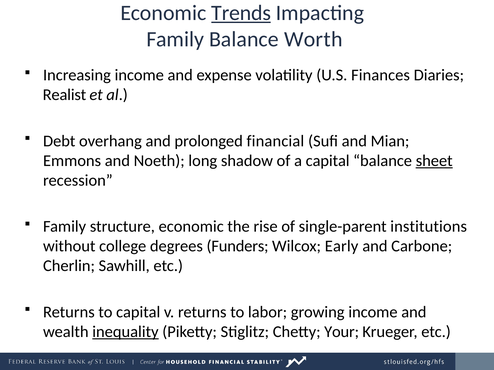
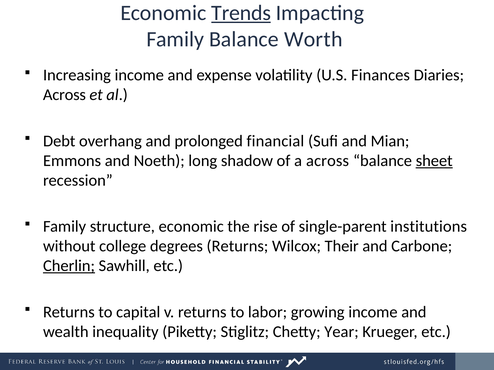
Realist: Realist -> Across (64, 95)
a capital: capital -> across (328, 161)
degrees Funders: Funders -> Returns (237, 246)
Early: Early -> Their (342, 246)
Cherlin underline: none -> present (69, 266)
inequality underline: present -> none (125, 332)
Your: Your -> Year (341, 332)
